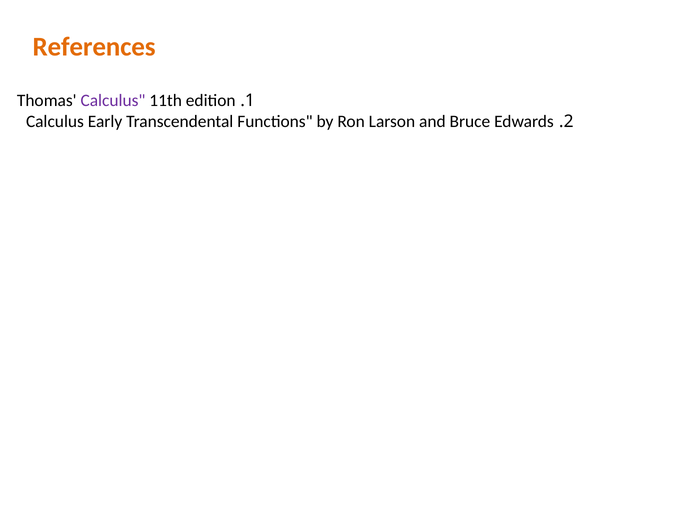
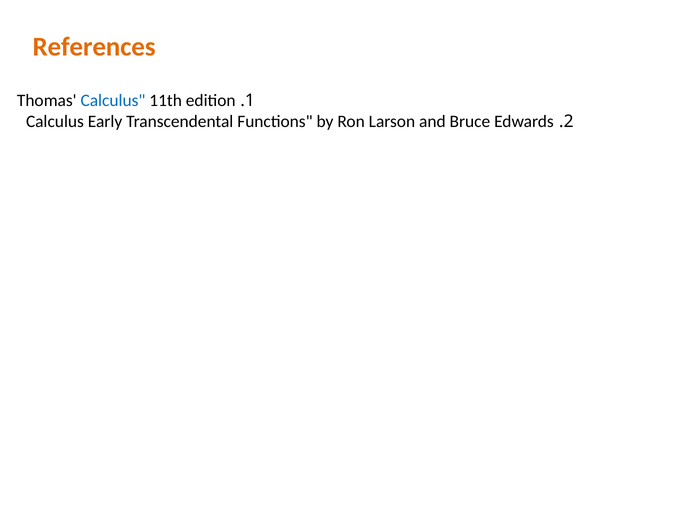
Calculus colour: purple -> blue (113, 101)
